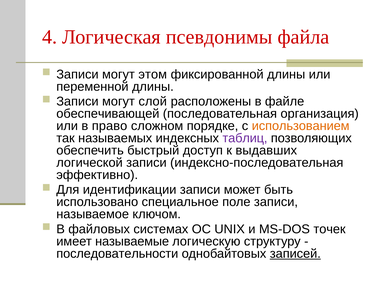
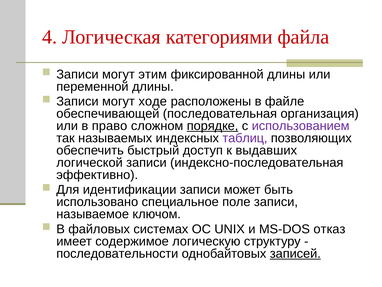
псевдонимы: псевдонимы -> категориями (219, 37)
этом: этом -> этим (153, 74)
слой: слой -> ходе (153, 101)
порядке underline: none -> present (213, 126)
использованием colour: orange -> purple (301, 126)
точек: точек -> отказ (329, 229)
называемые: называемые -> содержимое (132, 241)
